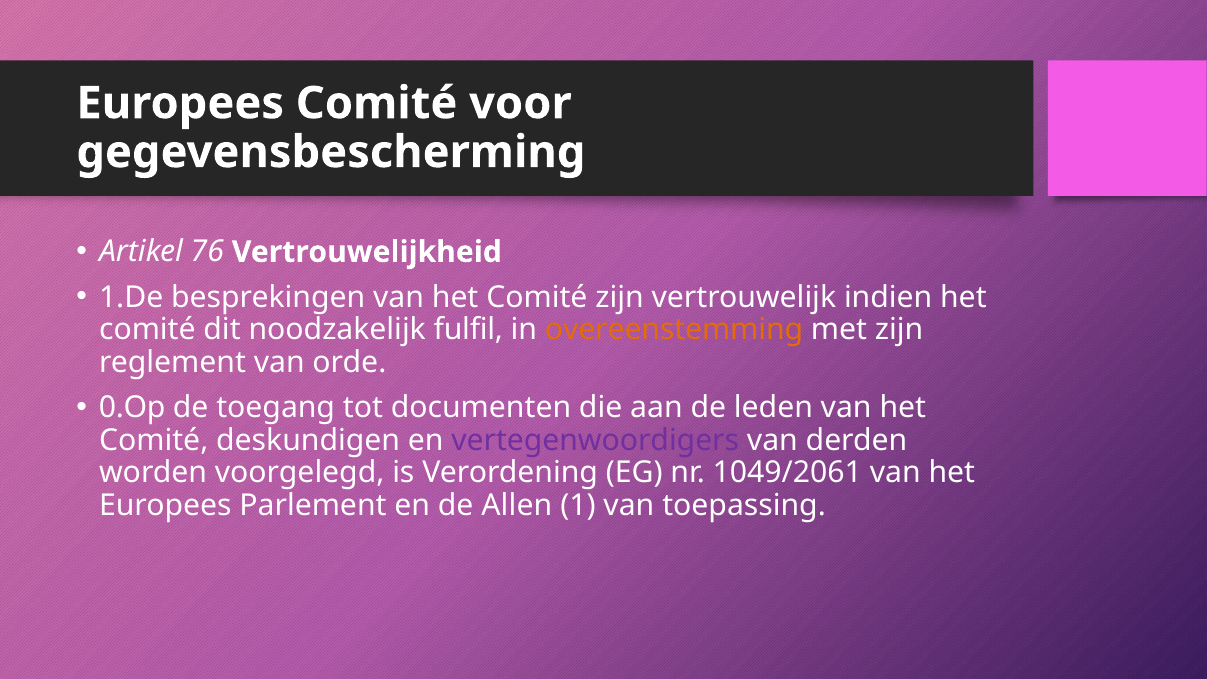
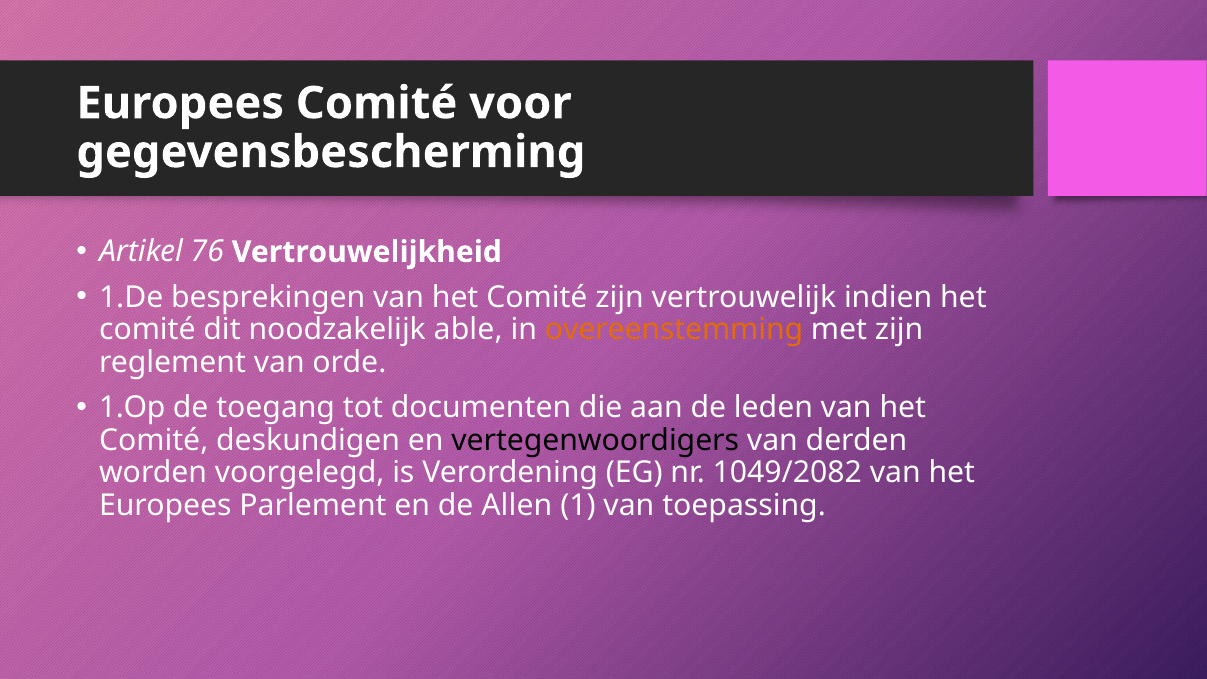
fulfil: fulfil -> able (468, 330)
0.Op: 0.Op -> 1.Op (132, 407)
vertegenwoordigers colour: purple -> black (595, 440)
1049/2061: 1049/2061 -> 1049/2082 (787, 473)
